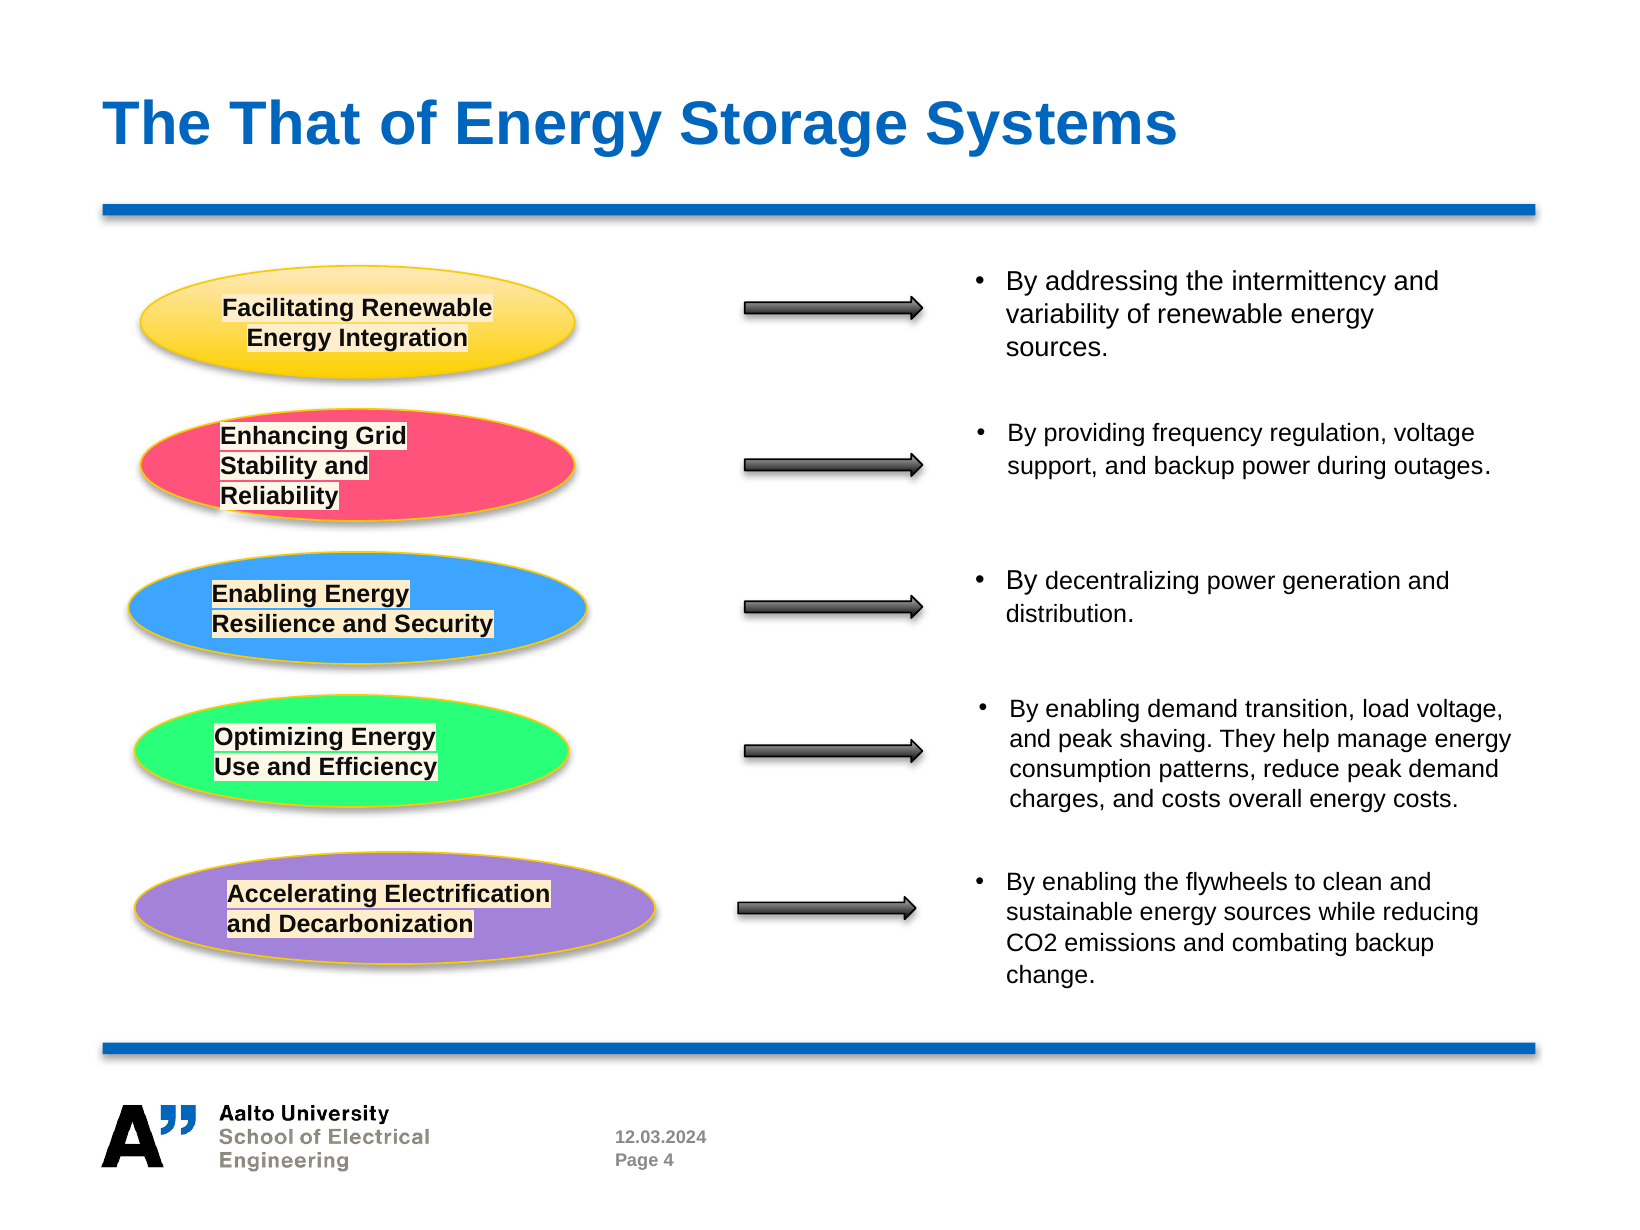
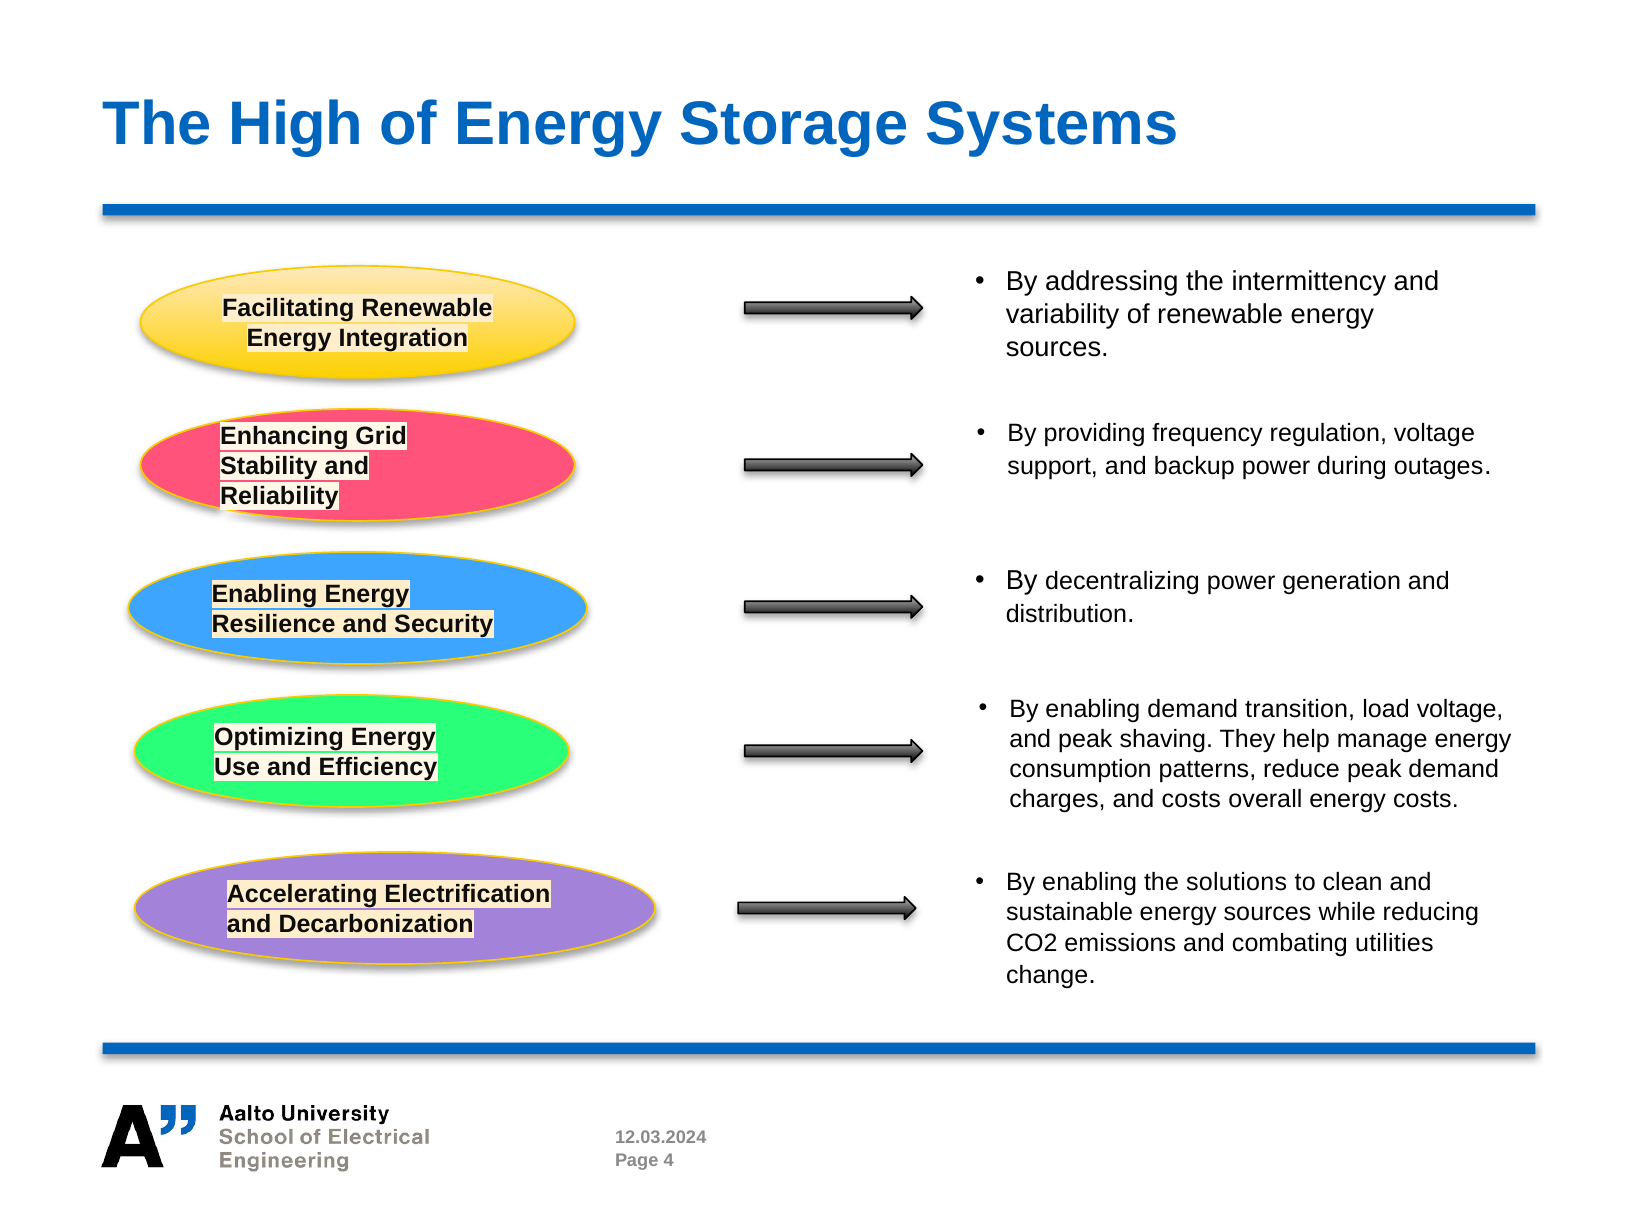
That: That -> High (296, 124)
flywheels: flywheels -> solutions (1237, 883)
combating backup: backup -> utilities (1394, 943)
